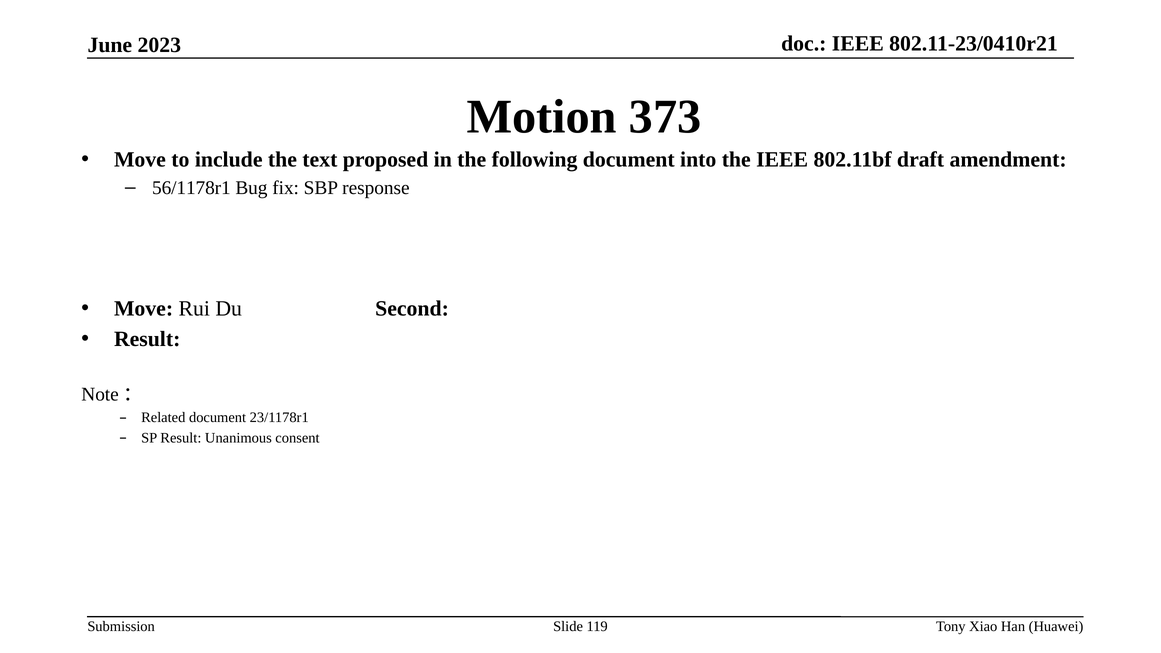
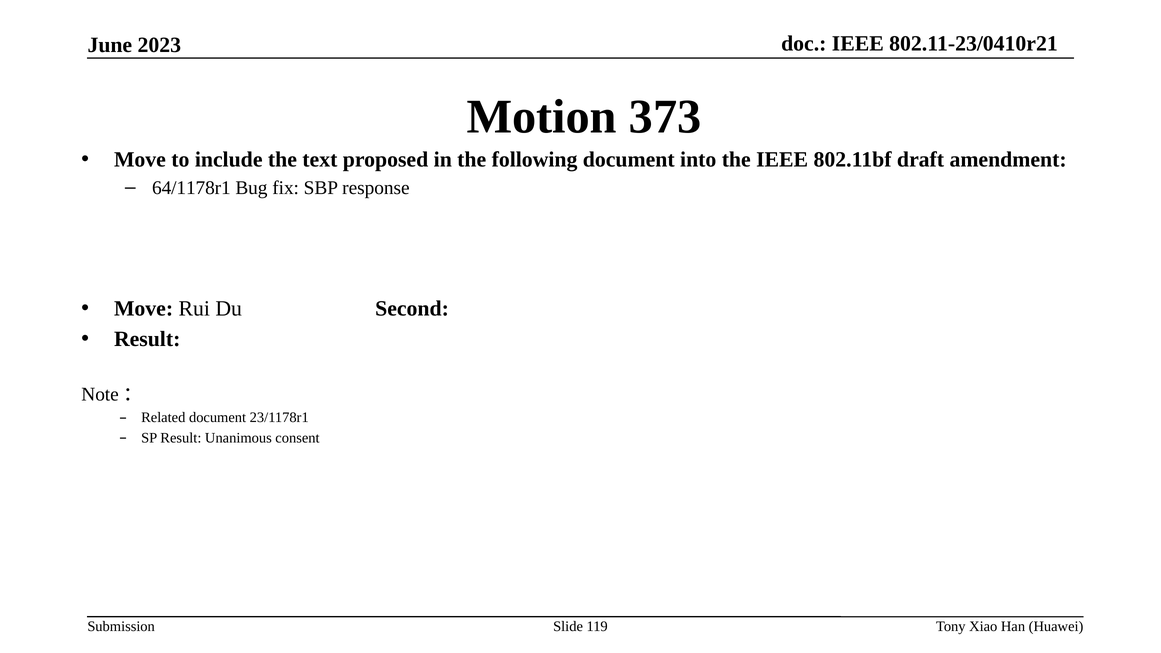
56/1178r1: 56/1178r1 -> 64/1178r1 (191, 188)
